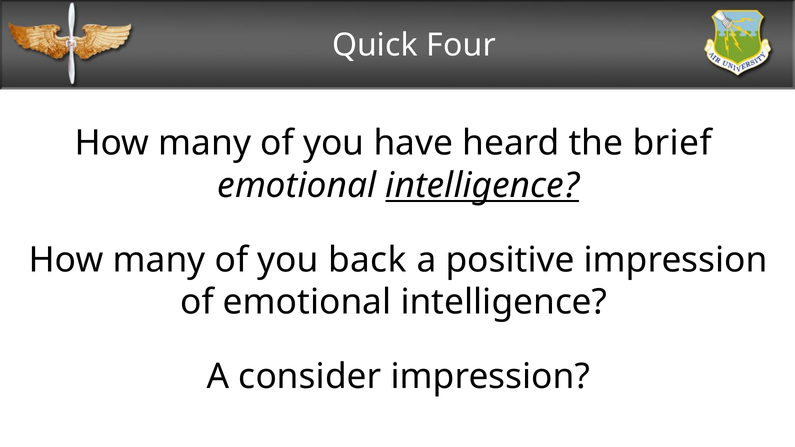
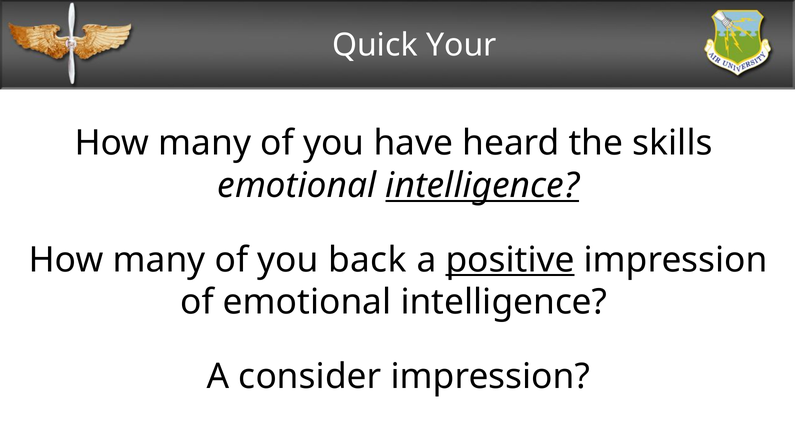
Four: Four -> Your (461, 45)
brief: brief -> skills (673, 143)
positive underline: none -> present (510, 260)
